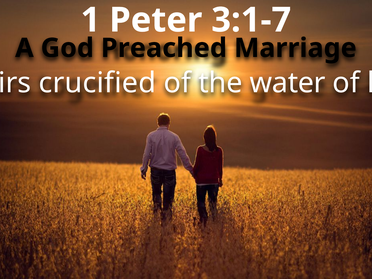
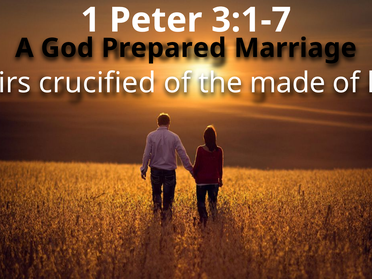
Preached: Preached -> Prepared (164, 48)
water: water -> made (288, 83)
